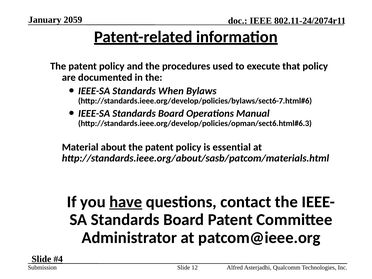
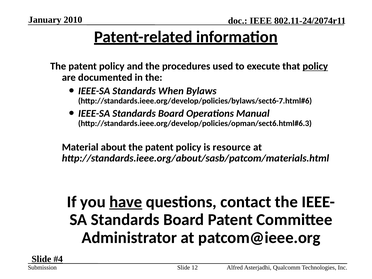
2059: 2059 -> 2010 (73, 20)
policy underline: none -> present (315, 66)
essential: essential -> resource (232, 147)
